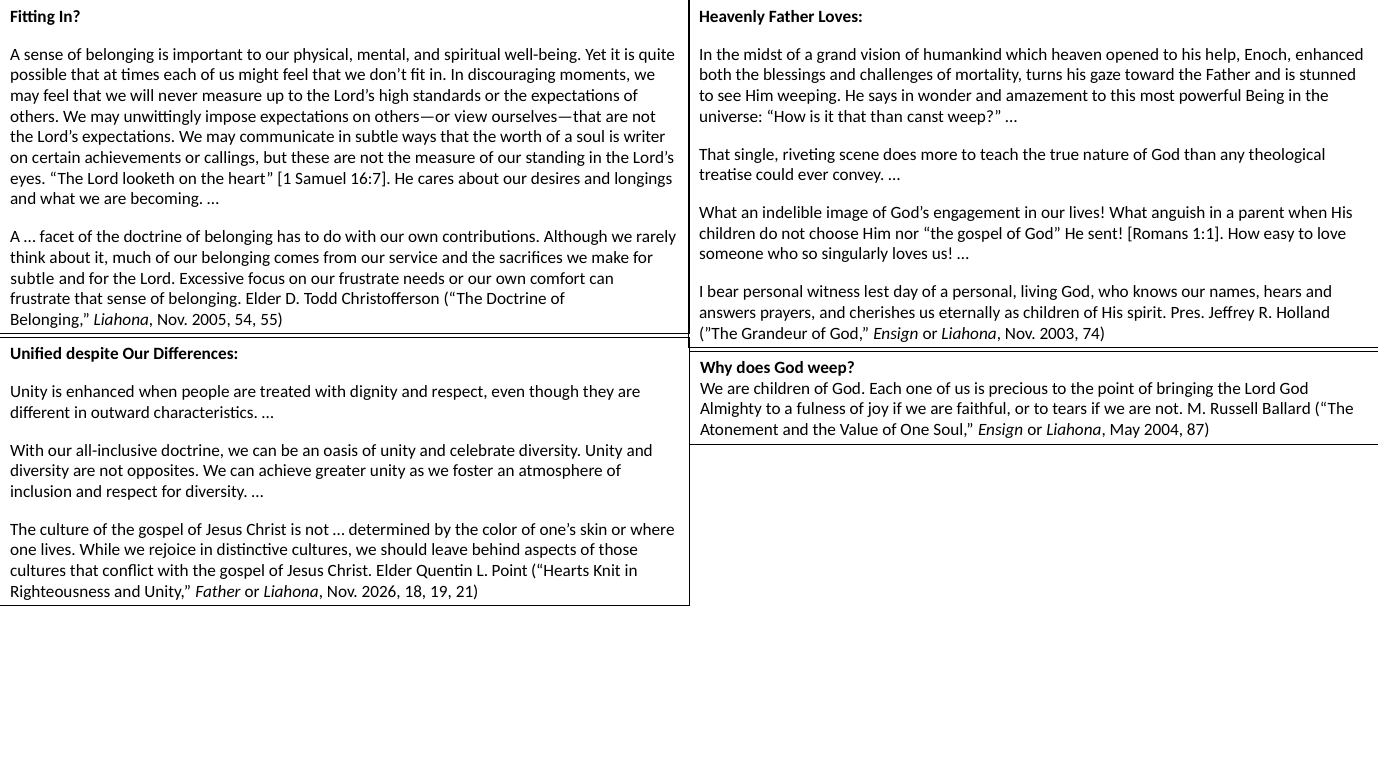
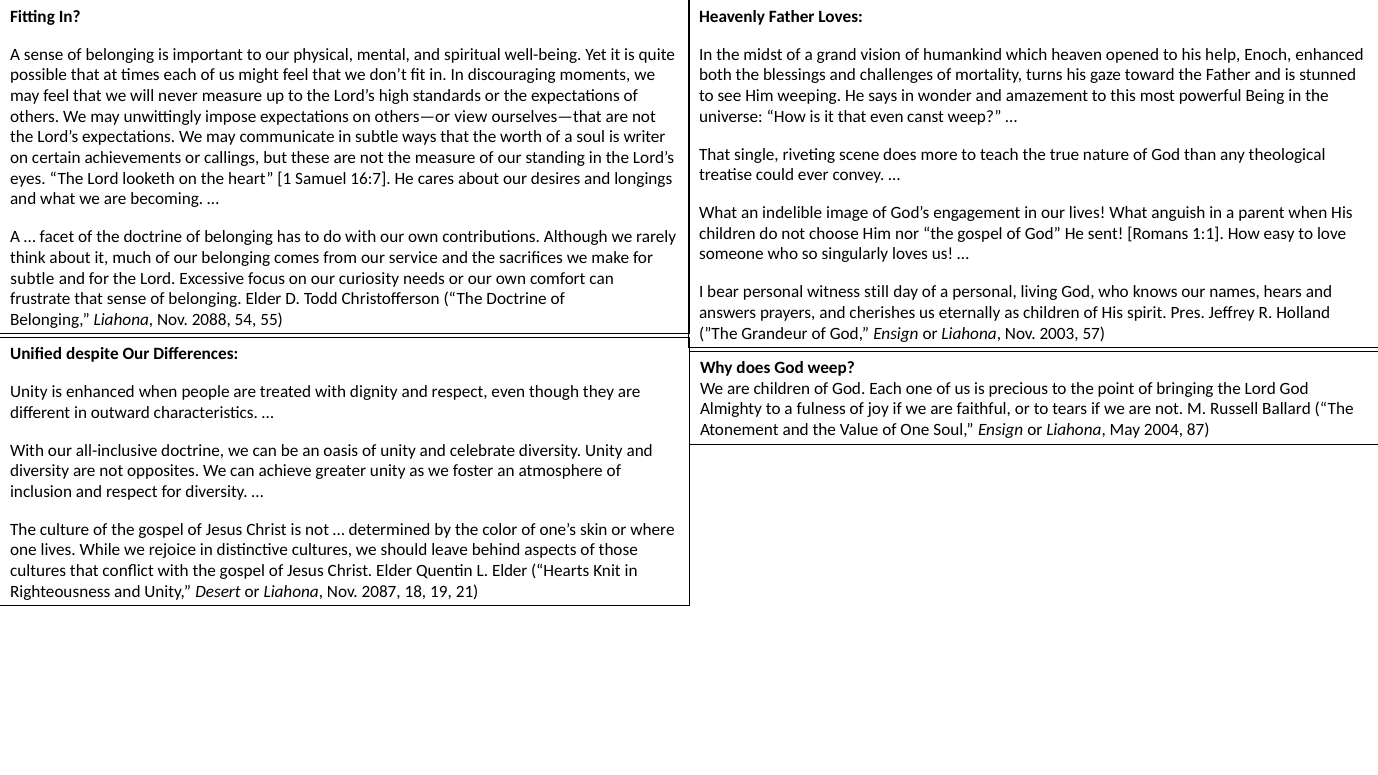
that than: than -> even (887, 116)
our frustrate: frustrate -> curiosity (369, 278)
lest: lest -> still (877, 292)
2005: 2005 -> 2088 (211, 320)
74: 74 -> 57 (1094, 333)
L Point: Point -> Elder (510, 571)
Unity Father: Father -> Desert (218, 592)
2026: 2026 -> 2087 (381, 592)
